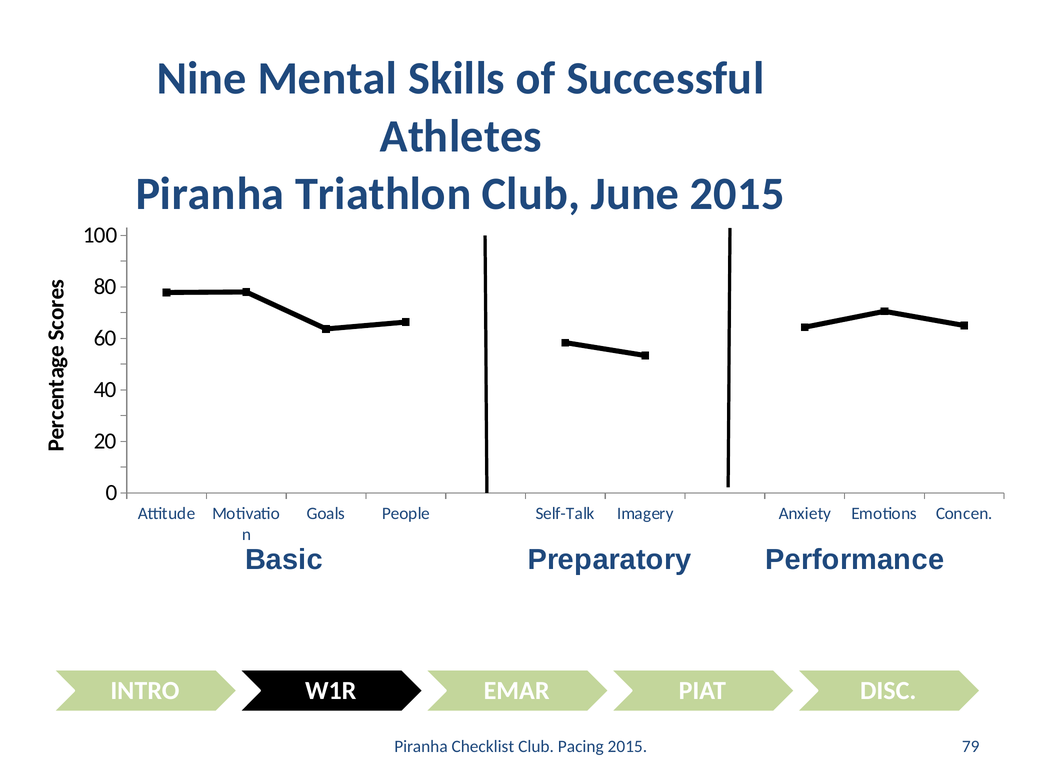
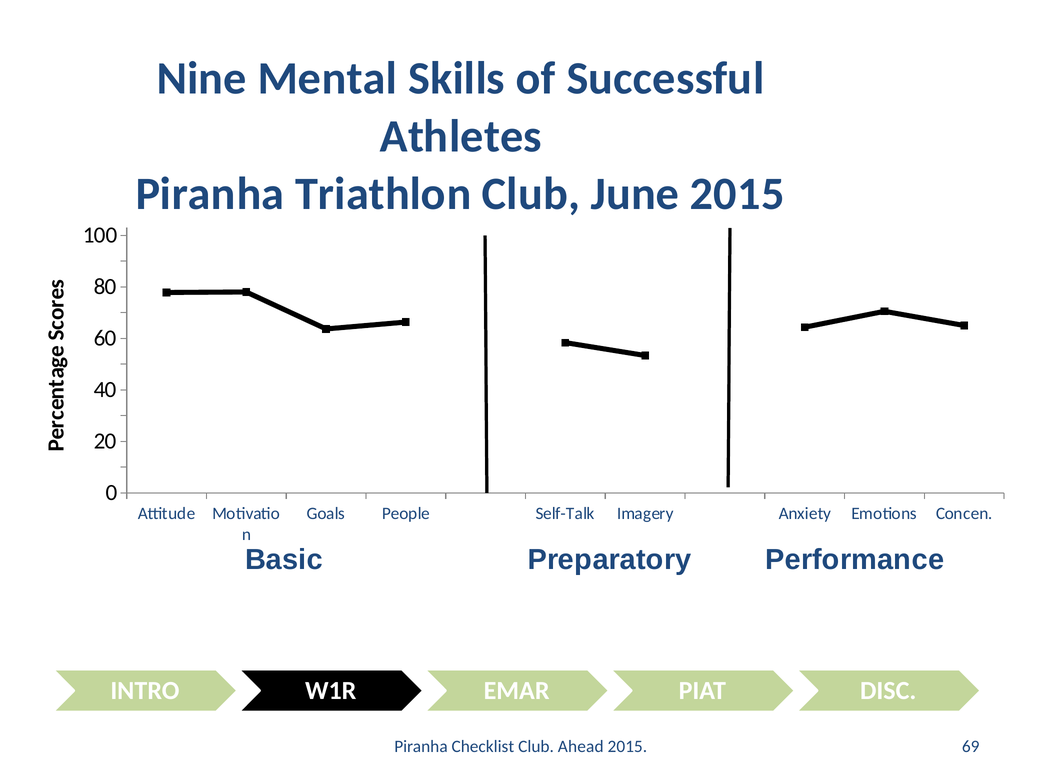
Pacing: Pacing -> Ahead (581, 746)
79: 79 -> 69 (971, 746)
